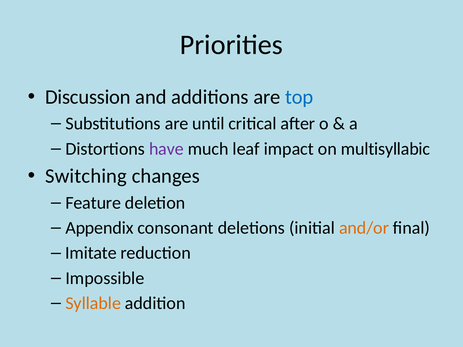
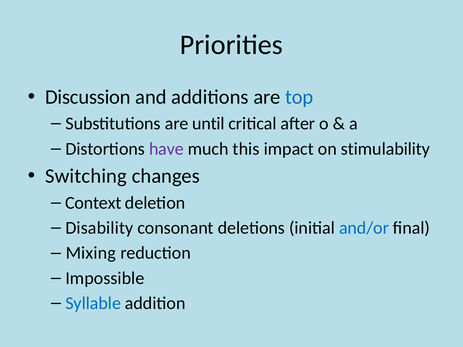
leaf: leaf -> this (246, 149)
multisyllabic: multisyllabic -> stimulability (386, 149)
Feature: Feature -> Context (93, 203)
Appendix: Appendix -> Disability (99, 228)
and/or colour: orange -> blue (364, 228)
Imitate: Imitate -> Mixing (91, 253)
Syllable colour: orange -> blue (93, 304)
